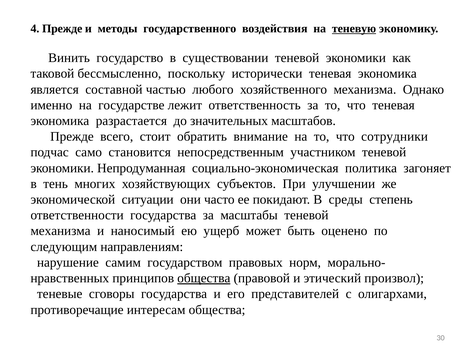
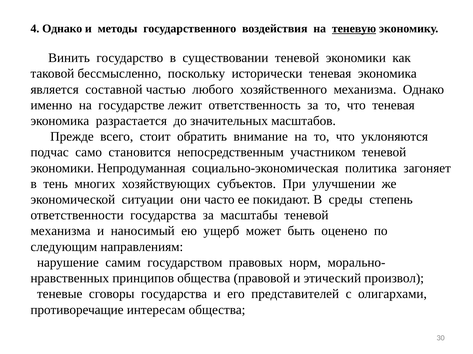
4 Прежде: Прежде -> Однако (62, 29)
сотрудники: сотрудники -> уклоняются (395, 137)
общества underline: present -> none (204, 279)
